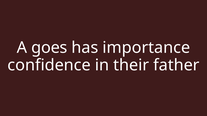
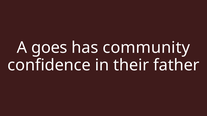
importance: importance -> community (146, 48)
